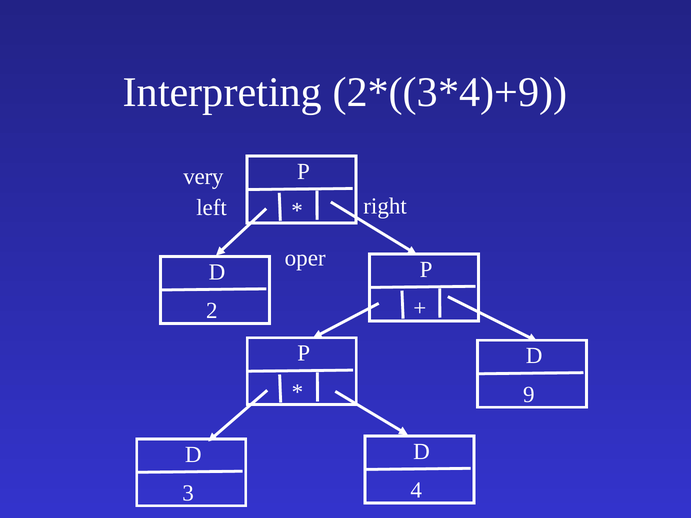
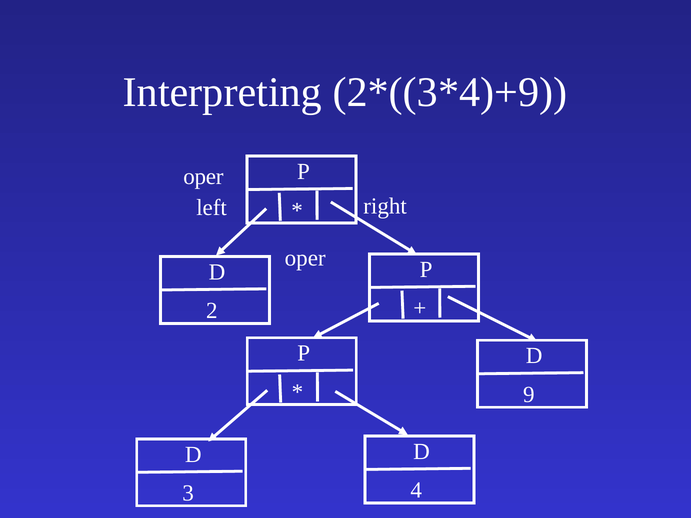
very: very -> oper (203, 177)
